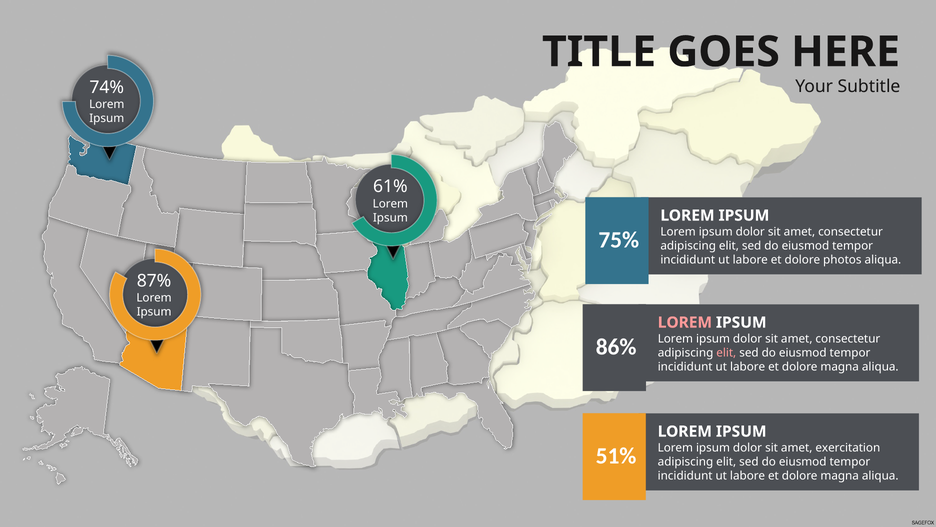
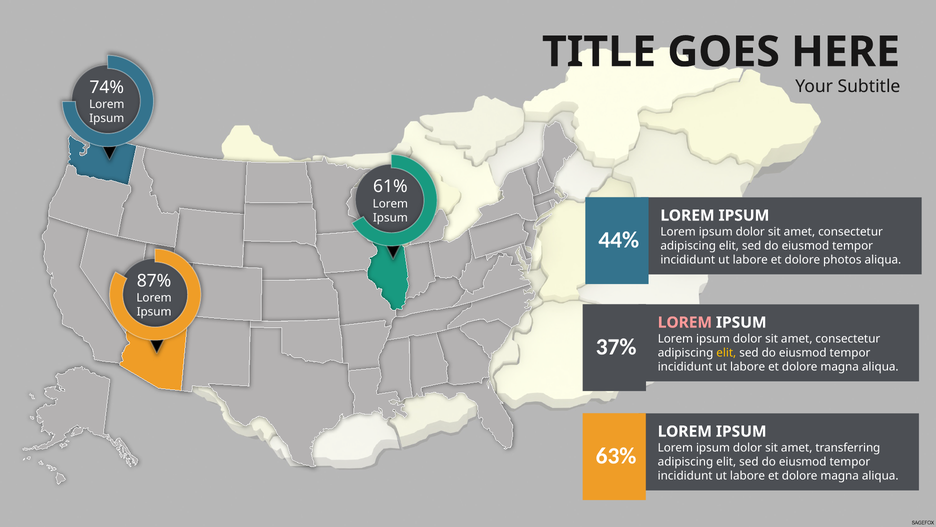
75%: 75% -> 44% (619, 240)
86%: 86% -> 37% (616, 347)
elit colour: pink -> yellow (726, 352)
exercitation: exercitation -> transferring (848, 447)
51%: 51% -> 63% (616, 455)
